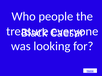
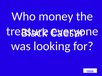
people: people -> money (56, 17)
